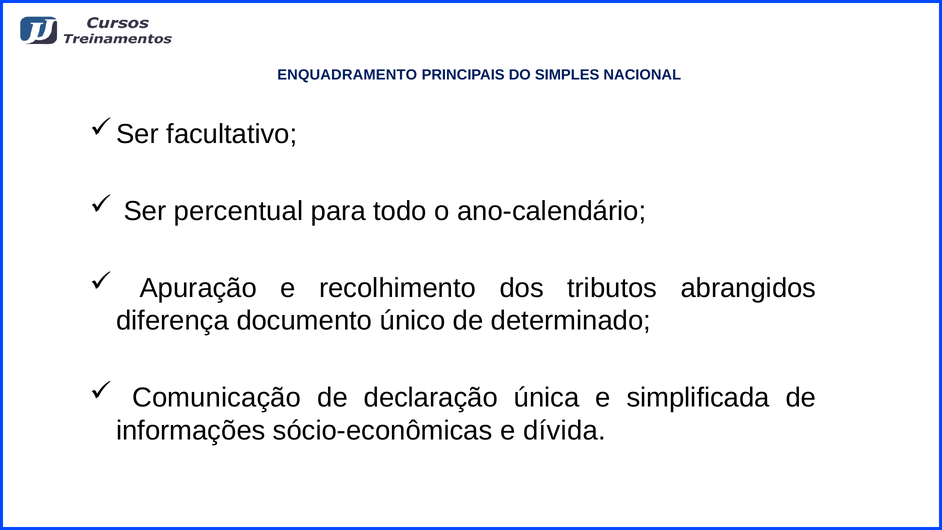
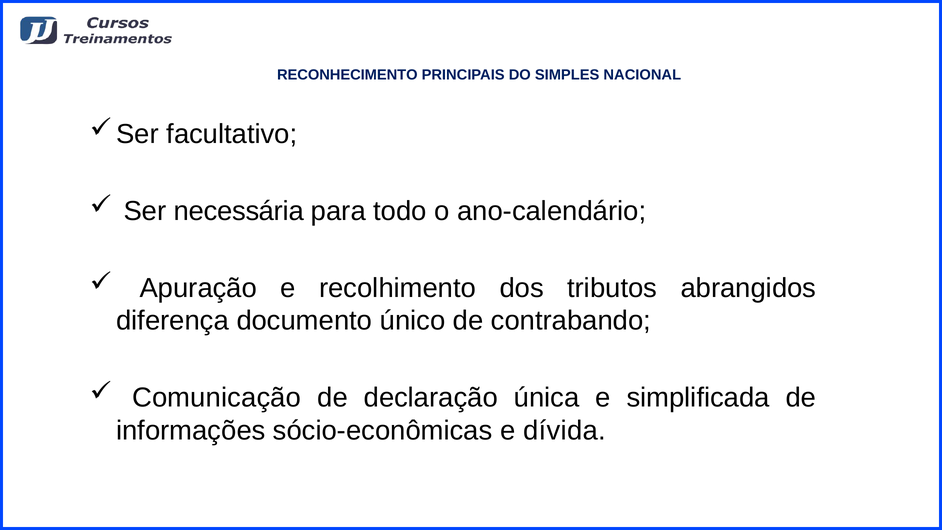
ENQUADRAMENTO: ENQUADRAMENTO -> RECONHECIMENTO (347, 75)
percentual: percentual -> necessária (239, 211)
determinado: determinado -> contrabando (571, 321)
